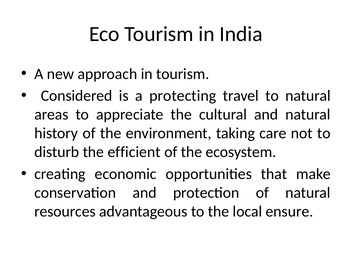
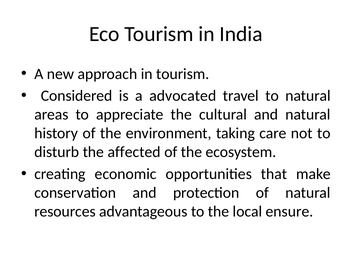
protecting: protecting -> advocated (183, 96)
efficient: efficient -> affected (134, 152)
